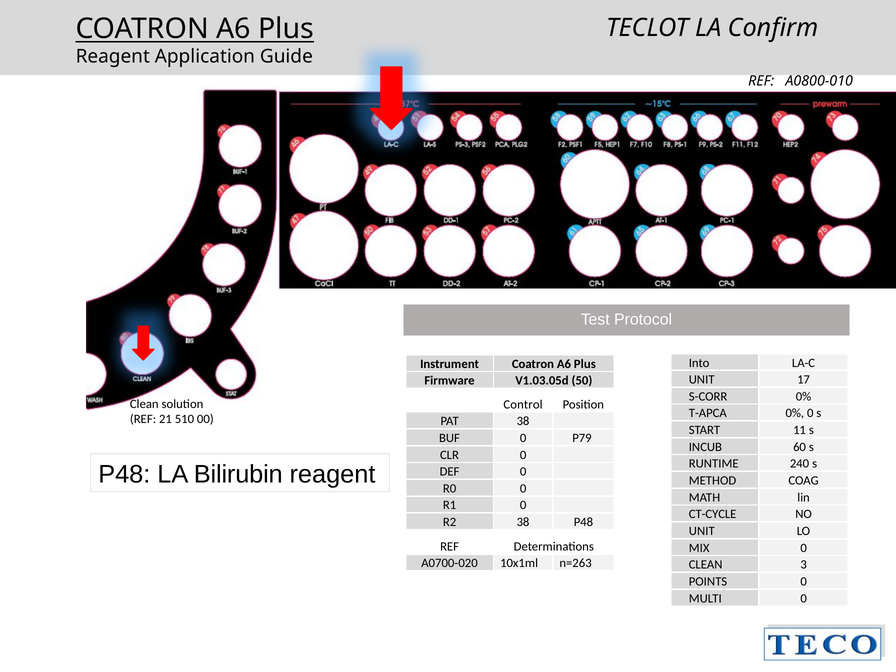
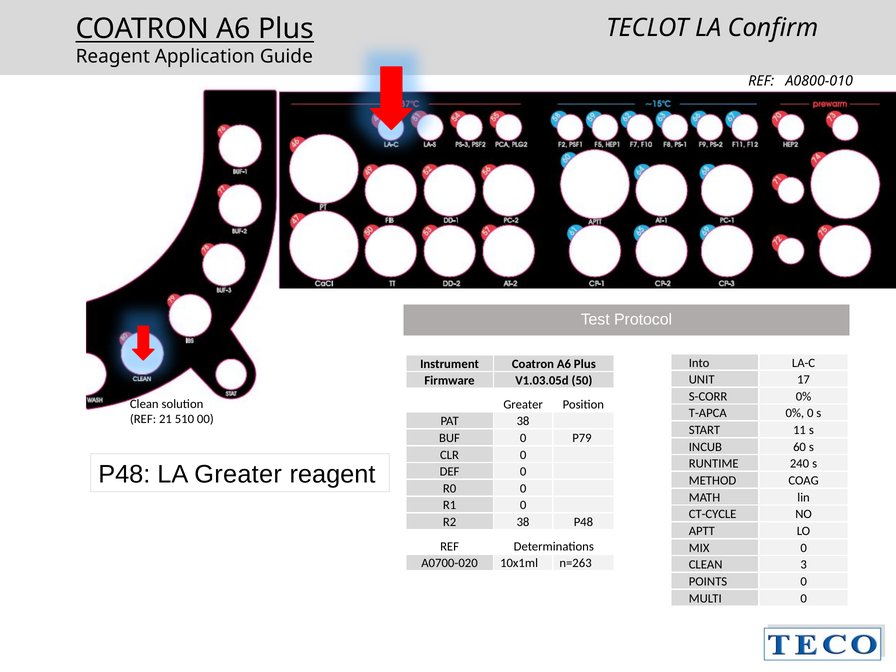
Control: Control -> Greater (523, 404)
LA Bilirubin: Bilirubin -> Greater (238, 475)
UNIT: UNIT -> APTT (702, 531)
